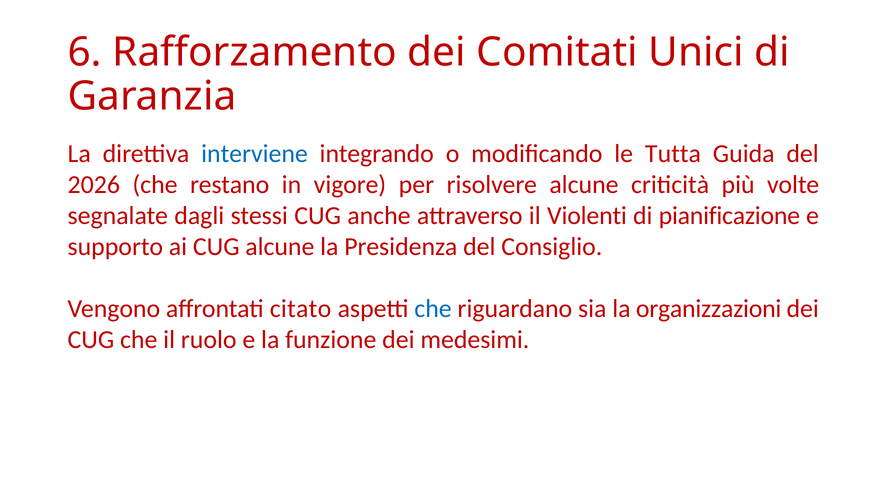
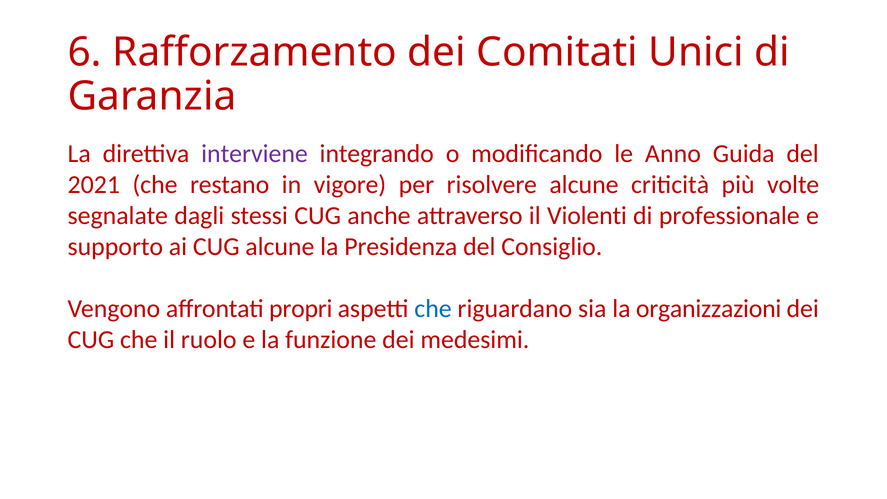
interviene colour: blue -> purple (255, 153)
Tutta: Tutta -> Anno (673, 153)
2026: 2026 -> 2021 (94, 185)
pianificazione: pianificazione -> professionale (729, 216)
citato: citato -> propri (301, 309)
